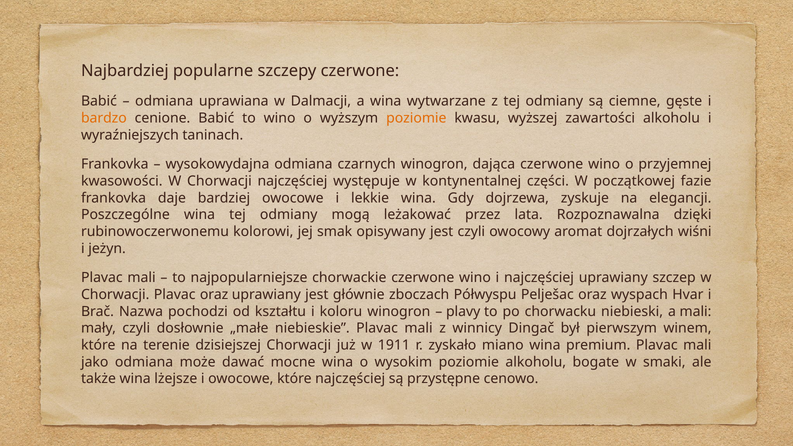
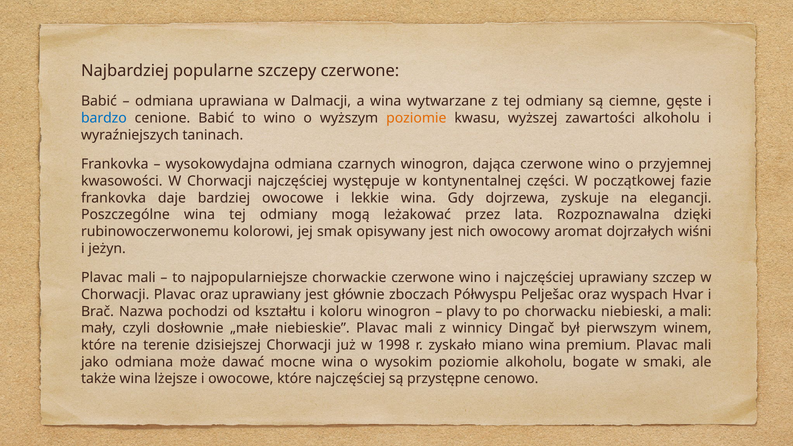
bardzo colour: orange -> blue (104, 118)
jest czyli: czyli -> nich (471, 232)
1911: 1911 -> 1998 (394, 345)
